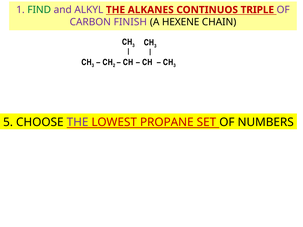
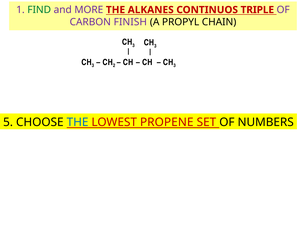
ALKYL: ALKYL -> MORE (89, 10)
HEXENE: HEXENE -> PROPYL (181, 22)
THE colour: purple -> blue (78, 122)
PROPANE: PROPANE -> PROPENE (167, 122)
